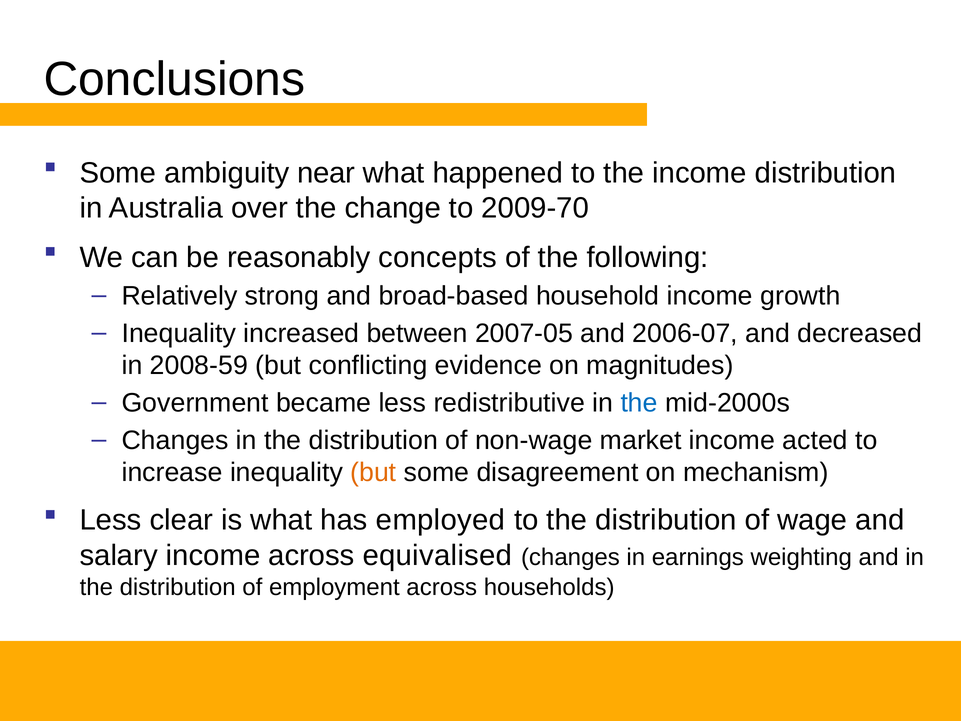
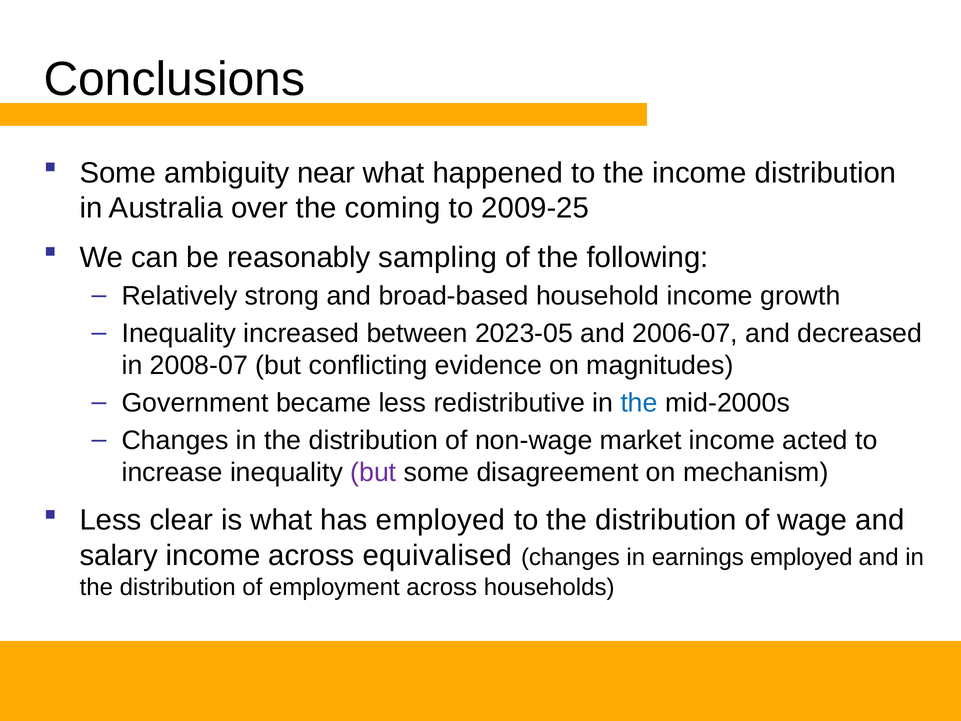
change: change -> coming (393, 208)
2009-70: 2009-70 -> 2009-25 (535, 208)
concepts: concepts -> sampling (438, 257)
2007-05: 2007-05 -> 2023-05 (524, 333)
2008-59: 2008-59 -> 2008-07 (199, 365)
but colour: orange -> purple (373, 472)
earnings weighting: weighting -> employed (801, 557)
